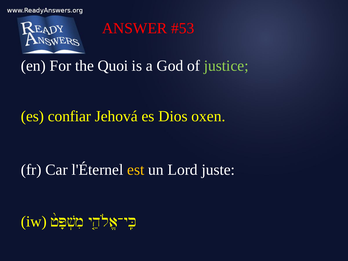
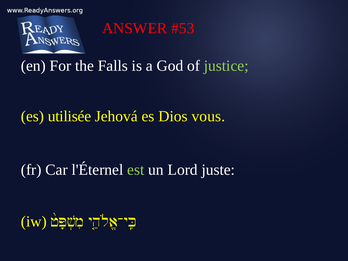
Quoi: Quoi -> Falls (113, 66)
confiar: confiar -> utilisée (70, 116)
oxen: oxen -> vous (208, 116)
est colour: yellow -> light green (136, 170)
